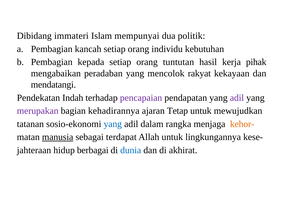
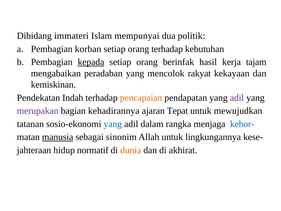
kancah: kancah -> korban (88, 49)
orang individu: individu -> terhadap (167, 49)
kepada underline: none -> present (91, 62)
tuntutan: tuntutan -> berinfak (179, 62)
pihak: pihak -> tajam (256, 62)
mendatangi: mendatangi -> kemiskinan (53, 84)
pencapaian colour: purple -> orange (141, 98)
Tetap: Tetap -> Tepat (178, 111)
kehor- colour: orange -> blue (242, 124)
terdapat: terdapat -> sinonim (121, 137)
berbagai: berbagai -> normatif (93, 150)
dunia colour: blue -> orange (131, 150)
